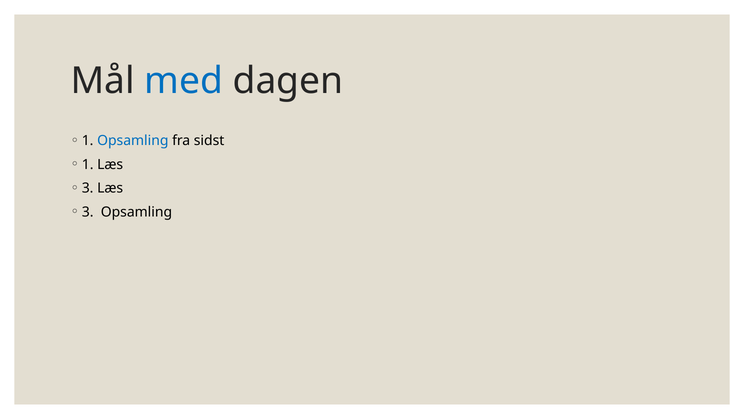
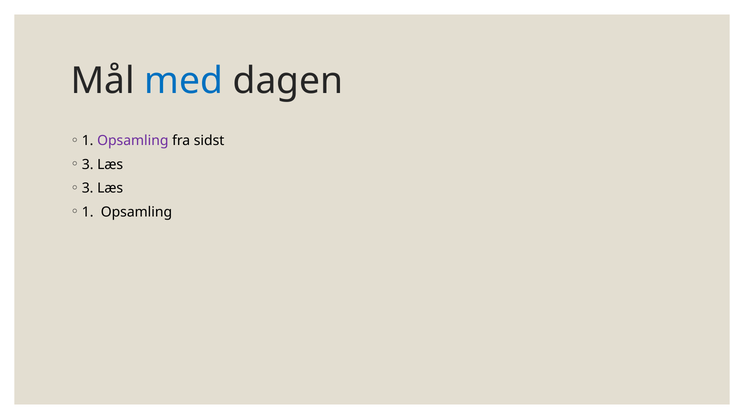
Opsamling colour: blue -> purple (133, 140)
1: 1 -> 3 (88, 164)
3: 3 -> 1 (88, 212)
